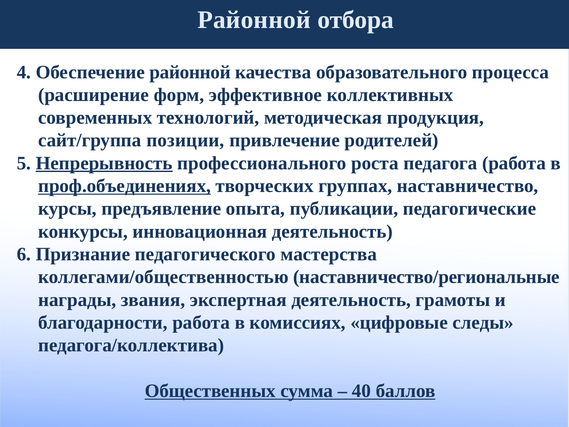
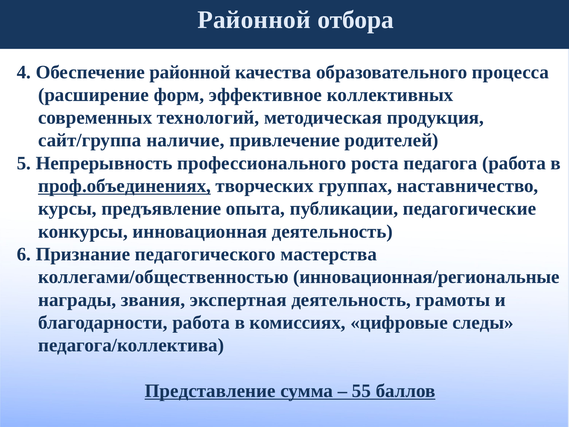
позиции: позиции -> наличие (185, 140)
Непрерывность underline: present -> none (104, 163)
наставничество/региональные: наставничество/региональные -> инновационная/региональные (426, 277)
Общественных: Общественных -> Представление (210, 391)
40: 40 -> 55 (361, 391)
